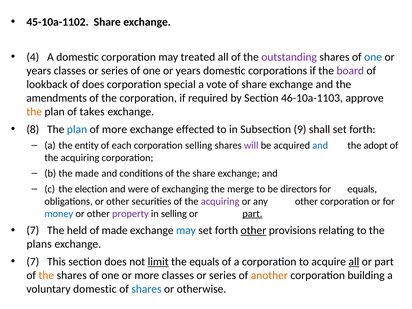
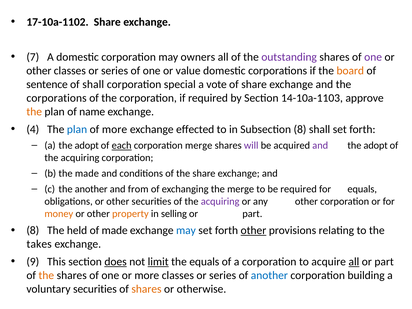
45-10a-1102: 45-10a-1102 -> 17-10a-1102 (58, 22)
4: 4 -> 7 (33, 57)
treated: treated -> owners (198, 57)
one colour: blue -> purple (373, 57)
years: years -> other (39, 71)
years: years -> value (188, 71)
board colour: purple -> orange (350, 71)
lookback: lookback -> sentence (47, 84)
of does: does -> shall (93, 84)
amendments: amendments -> corporations (57, 98)
46-10a-1103: 46-10a-1103 -> 14-10a-1103 (312, 98)
takes: takes -> name (92, 112)
8: 8 -> 4 (33, 129)
Subsection 9: 9 -> 8 (300, 129)
a the entity: entity -> adopt (87, 145)
each underline: none -> present (122, 145)
corporation selling: selling -> merge (199, 145)
and colour: blue -> purple (320, 145)
the election: election -> another (91, 189)
were: were -> from (138, 189)
be directors: directors -> required (299, 189)
money colour: blue -> orange (59, 214)
property colour: purple -> orange (130, 214)
part underline: present -> none (252, 214)
7: 7 -> 8 (33, 230)
plans: plans -> takes (39, 244)
7: 7 -> 9 (33, 262)
does underline: none -> present (116, 262)
another colour: orange -> blue (269, 275)
voluntary domestic: domestic -> securities (95, 289)
shares colour: blue -> orange (146, 289)
